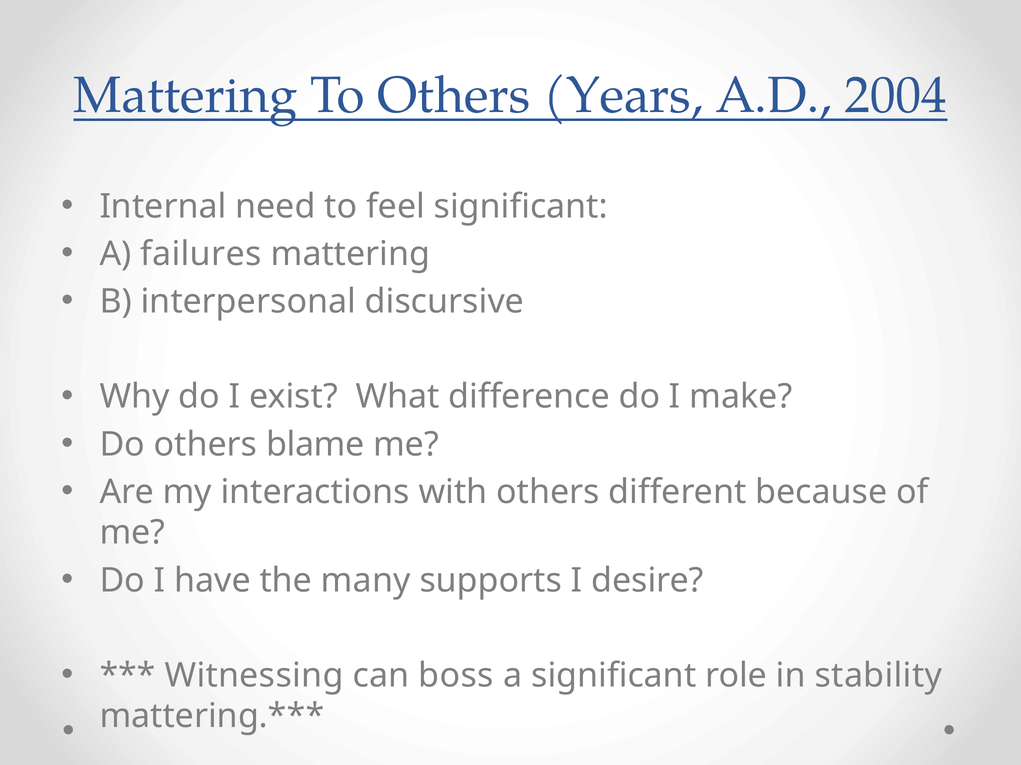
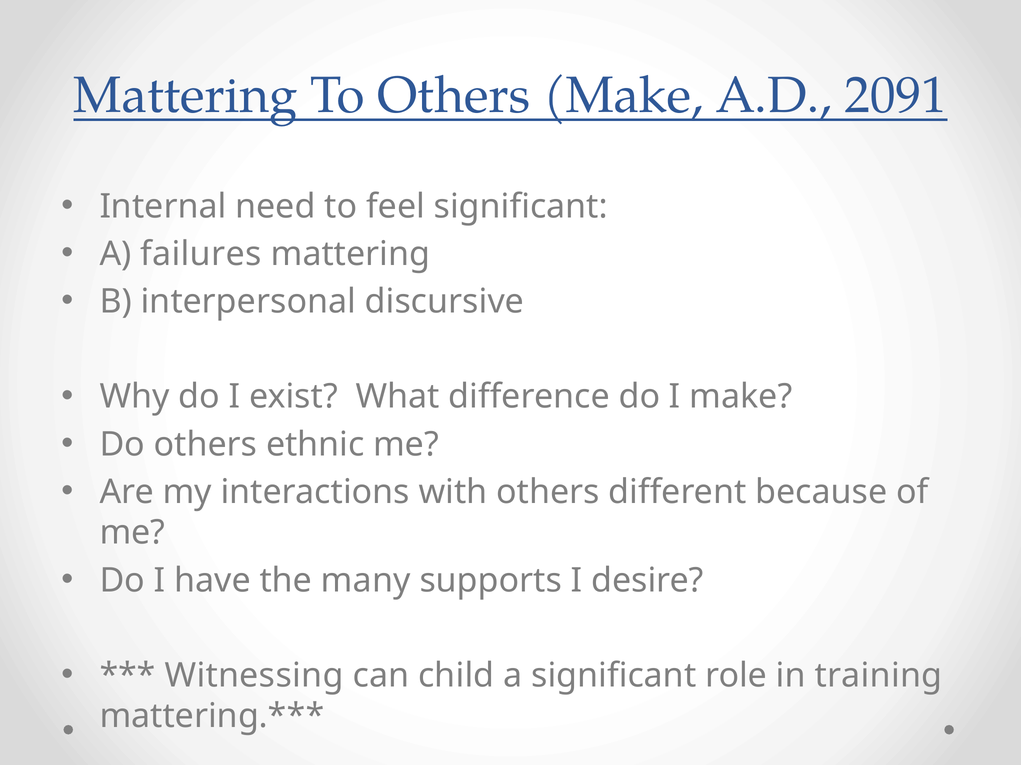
Others Years: Years -> Make (623, 95)
2004: 2004 -> 2091 (896, 95)
blame: blame -> ethnic (315, 445)
boss: boss -> child (456, 676)
stability: stability -> training (878, 676)
